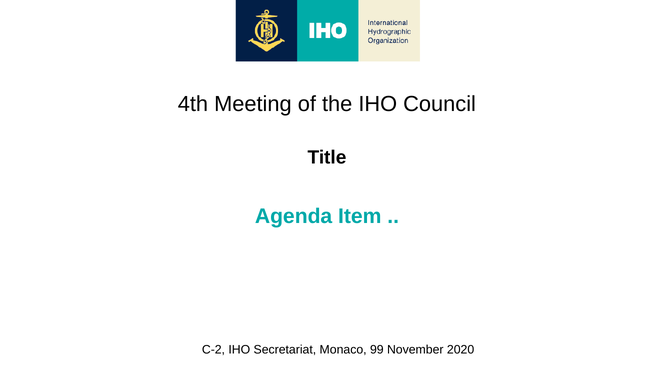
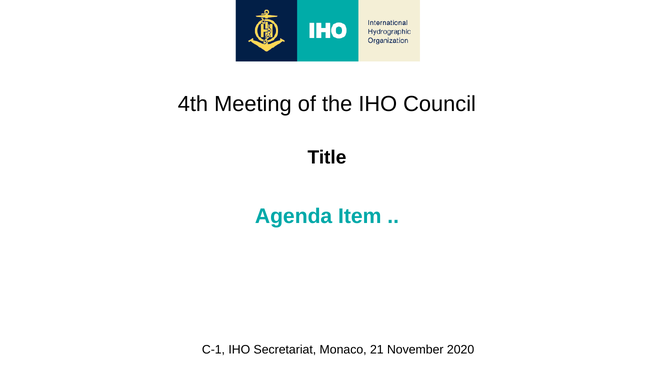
C-2: C-2 -> C-1 (213, 350)
99: 99 -> 21 (377, 350)
